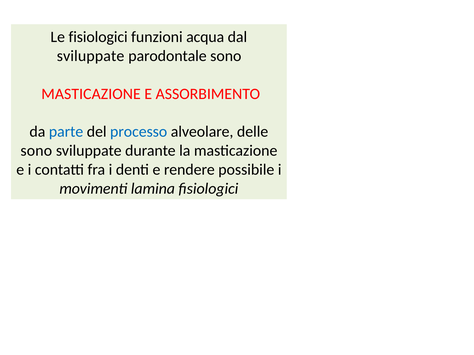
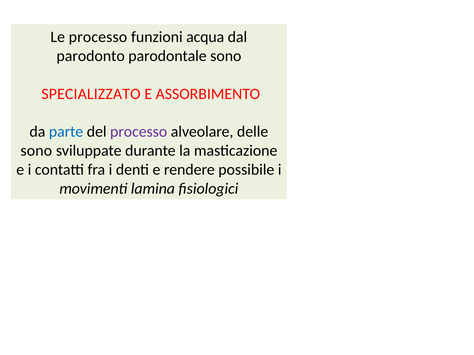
Le fisiologici: fisiologici -> processo (98, 37)
sviluppate: sviluppate -> parodonto (91, 56)
MASTICAZIONE: MASTICAZIONE -> SPECIALIZZATO (91, 94)
processo colour: blue -> purple (139, 132)
